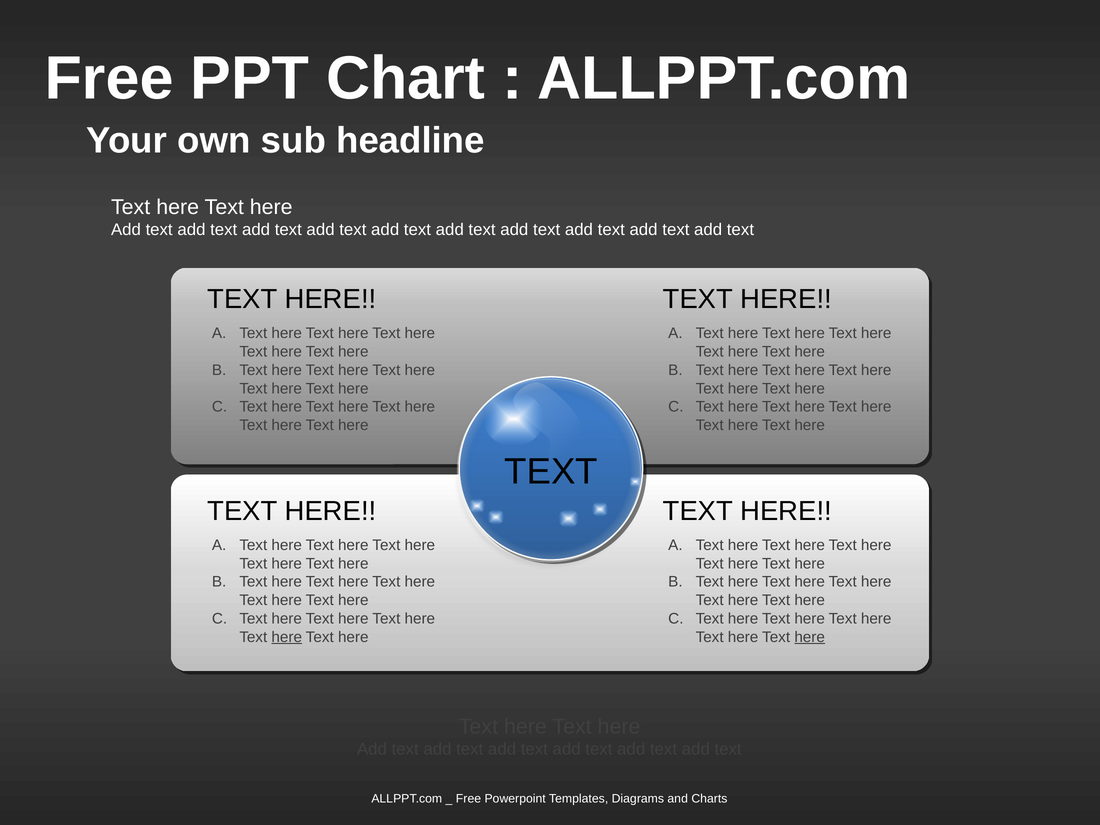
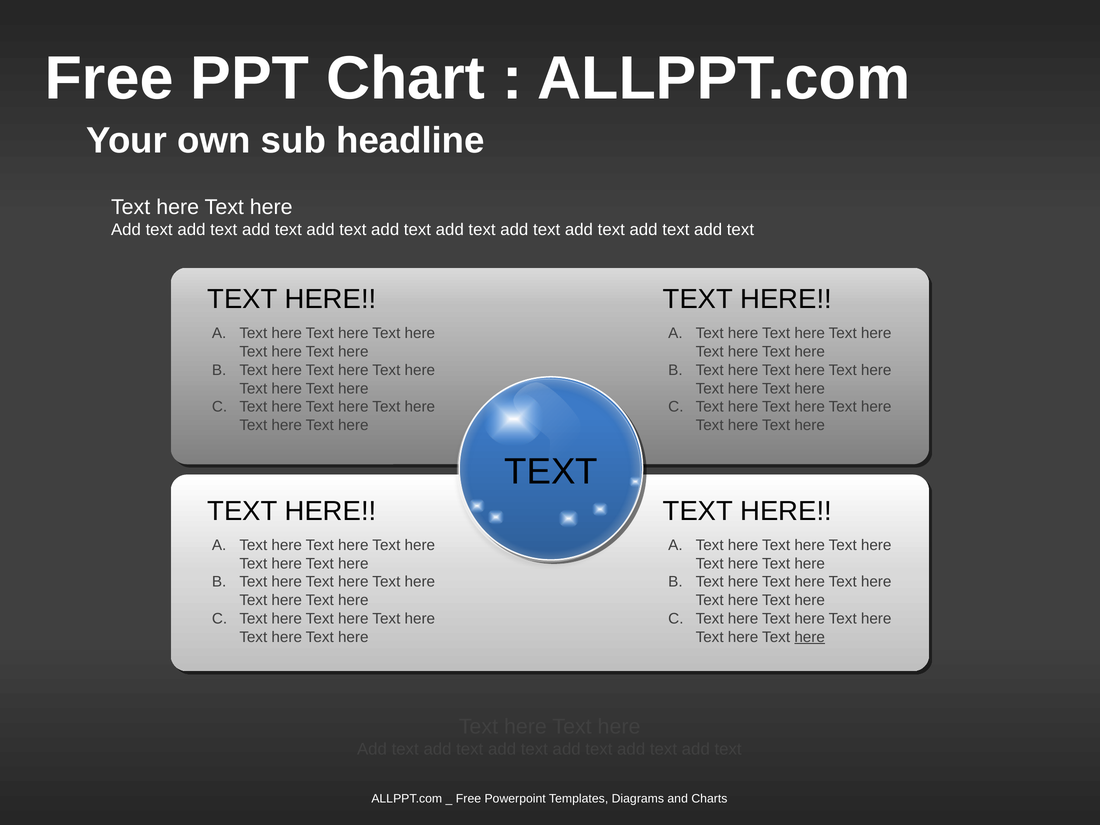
here underline: present -> none (287, 637)
